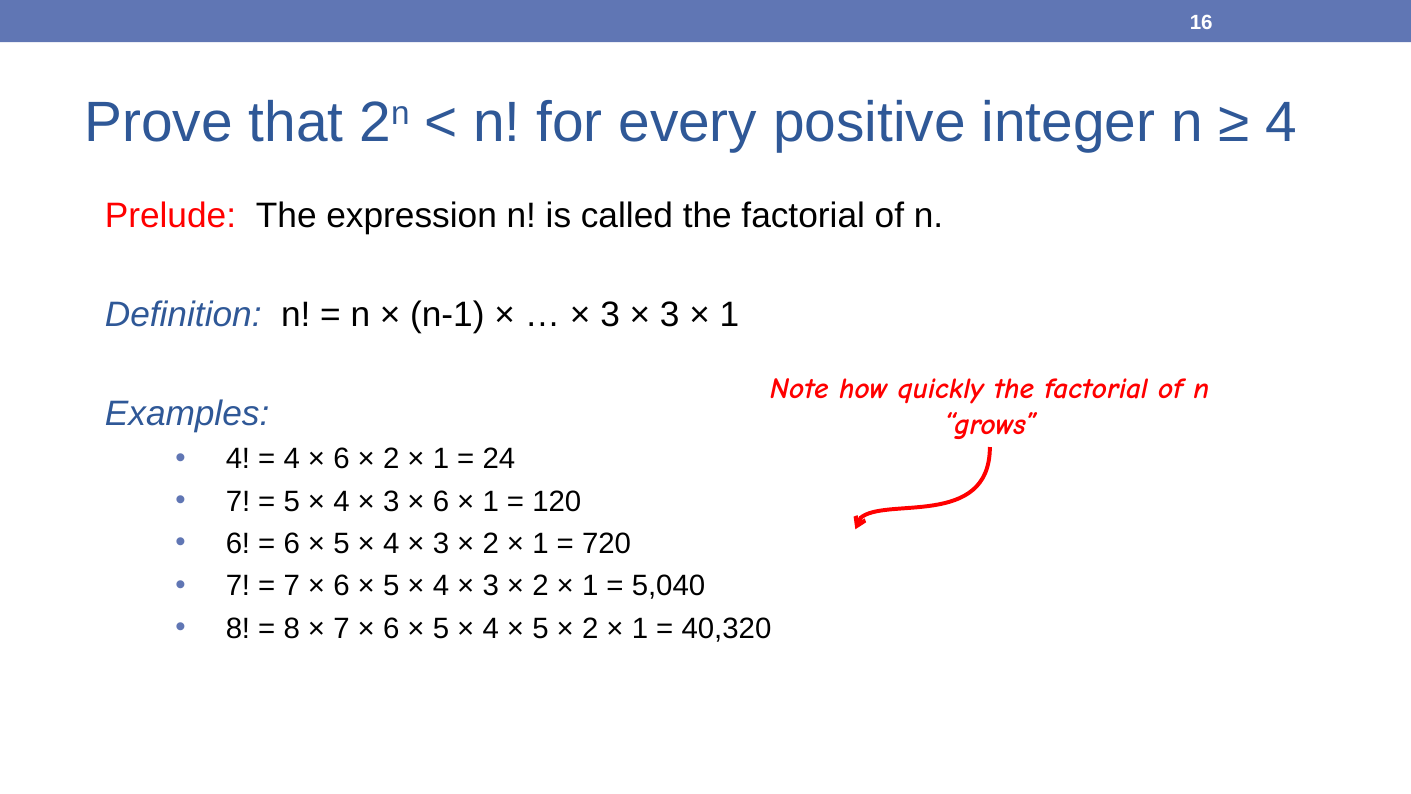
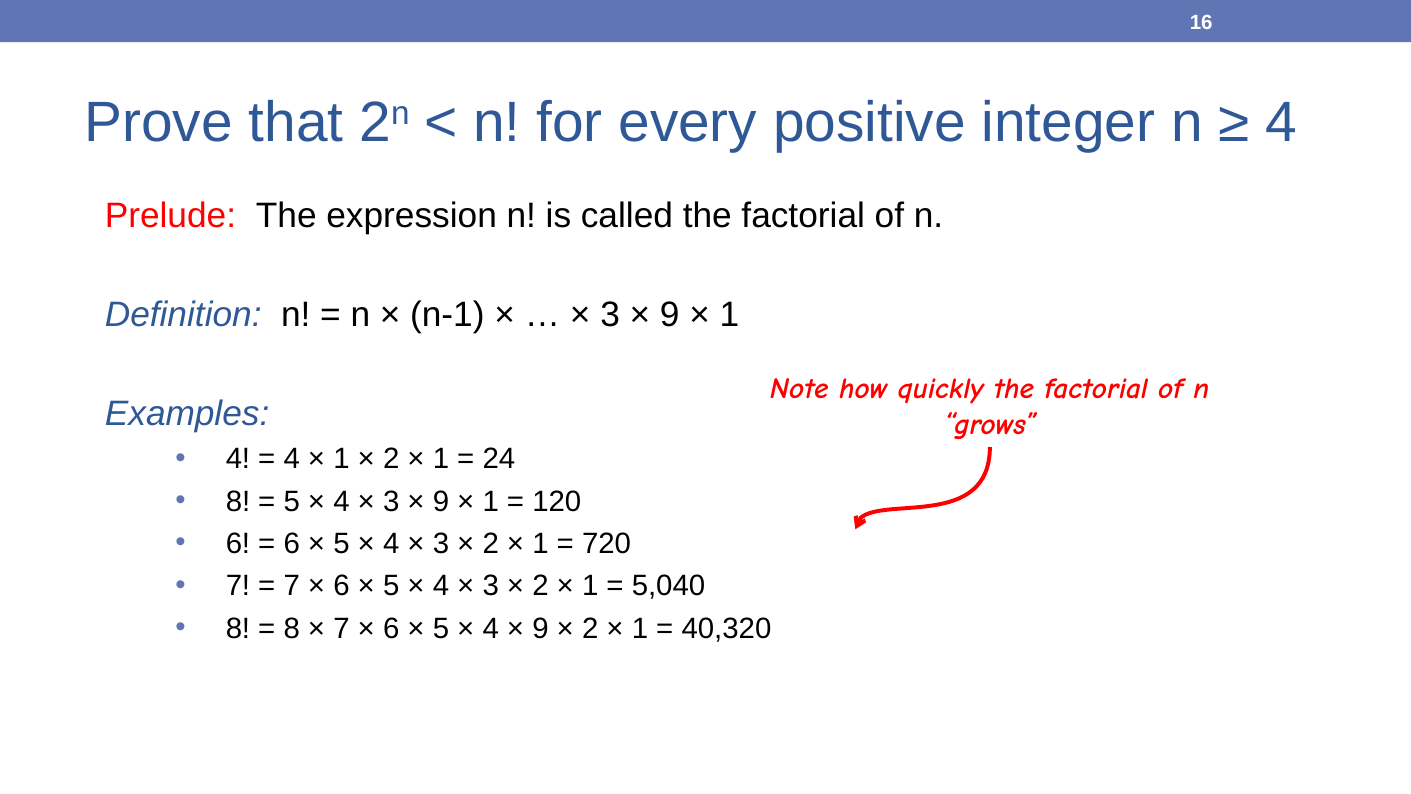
3: 3 -> 9 (670, 315)
6: 6 -> 1 (341, 459)
7: 7 -> 8 (238, 501)
6: 6 -> 9 (441, 501)
5: 5 -> 9 (540, 628)
